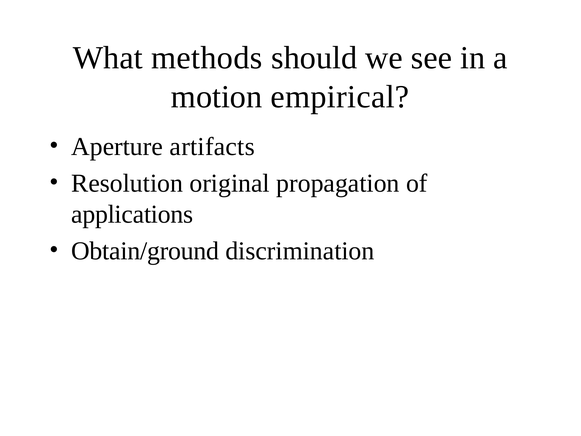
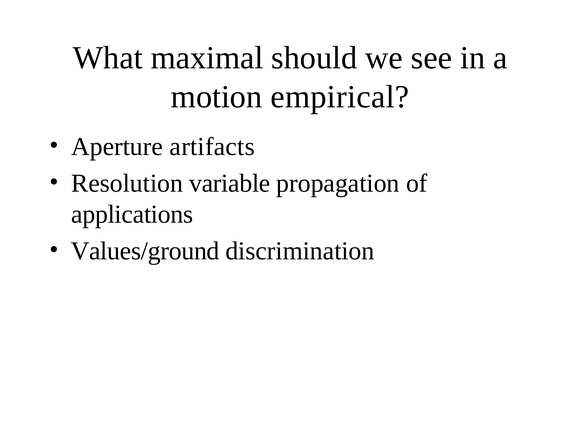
methods: methods -> maximal (207, 58)
original: original -> variable (230, 183)
Obtain/ground: Obtain/ground -> Values/ground (145, 251)
